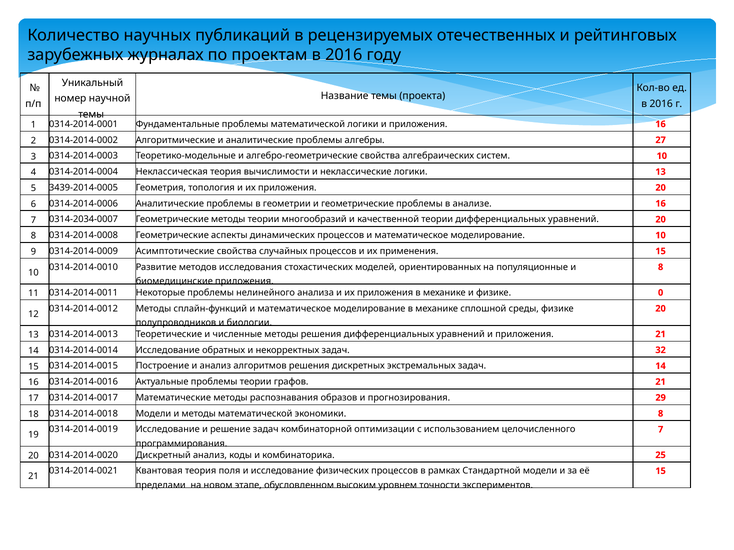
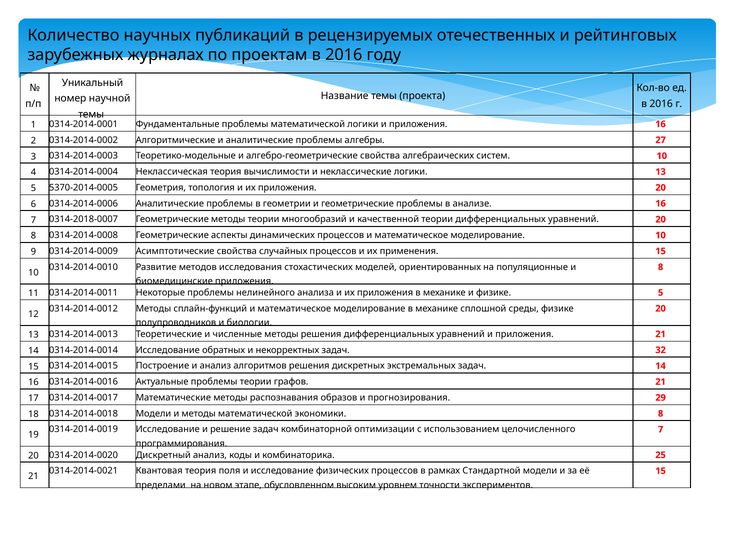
3439-2014-0005: 3439-2014-0005 -> 5370-2014-0005 (84, 188)
0314-2034-0007: 0314-2034-0007 -> 0314-2018-0007 (84, 220)
физике 0: 0 -> 5 (661, 293)
